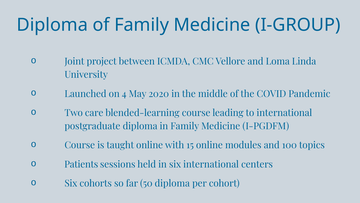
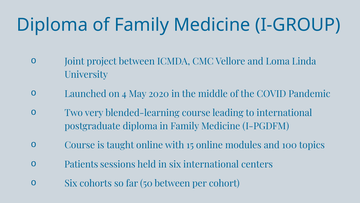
care: care -> very (94, 113)
50 diploma: diploma -> between (172, 183)
